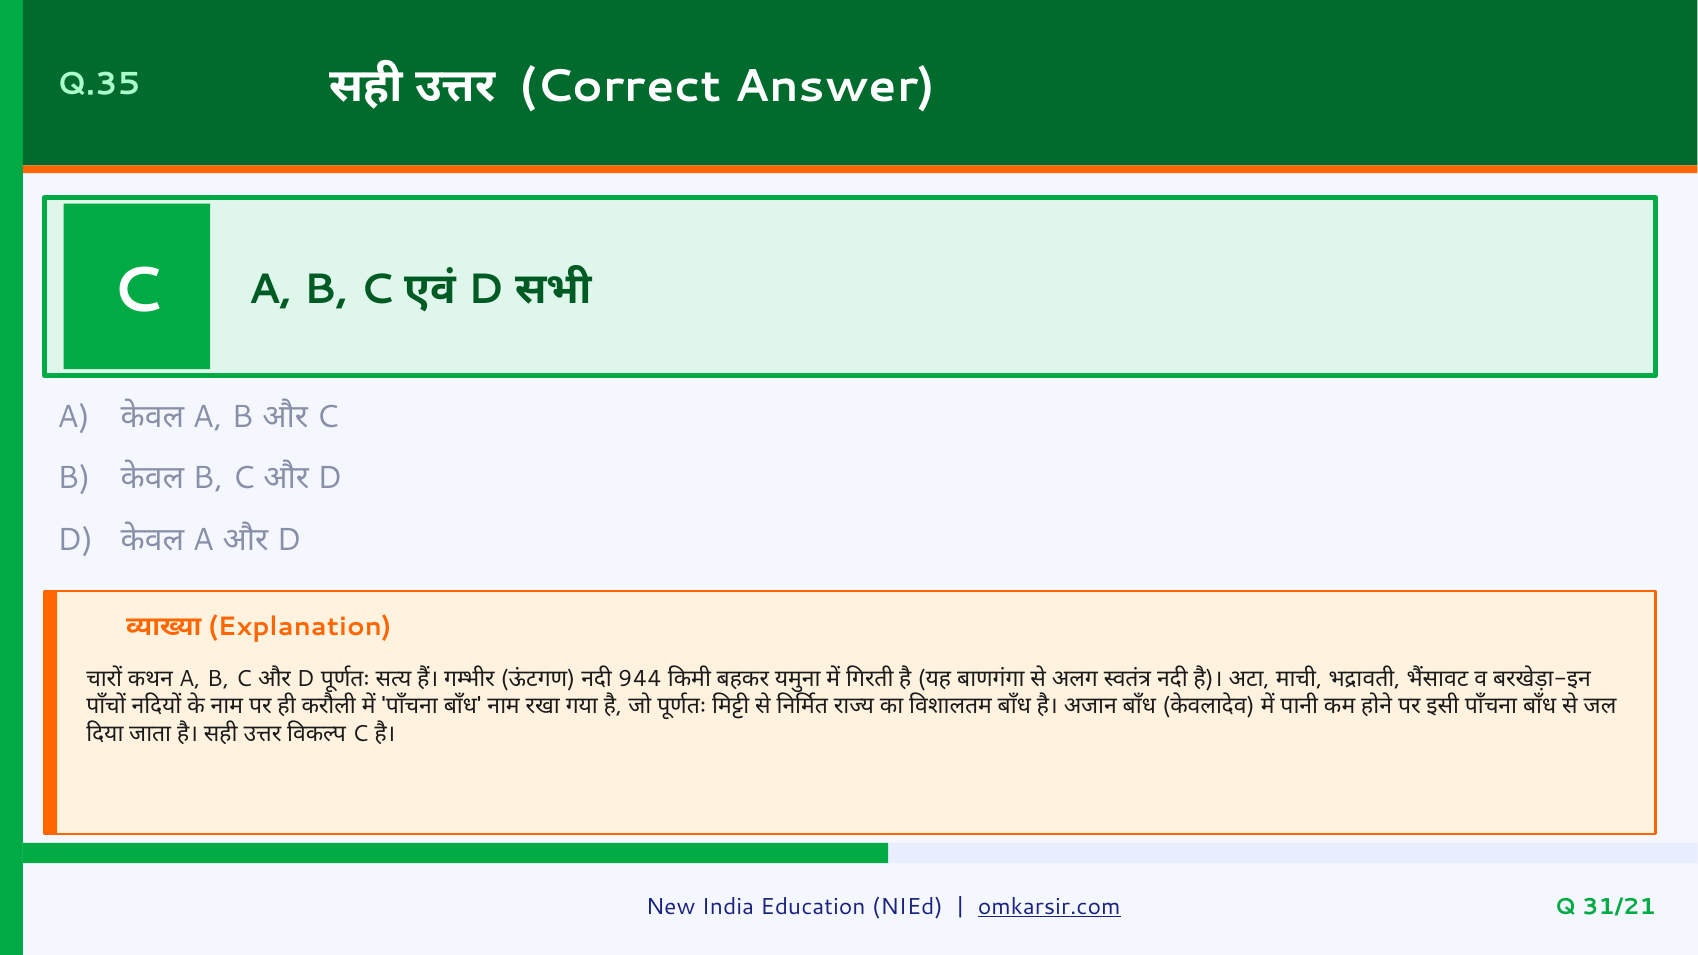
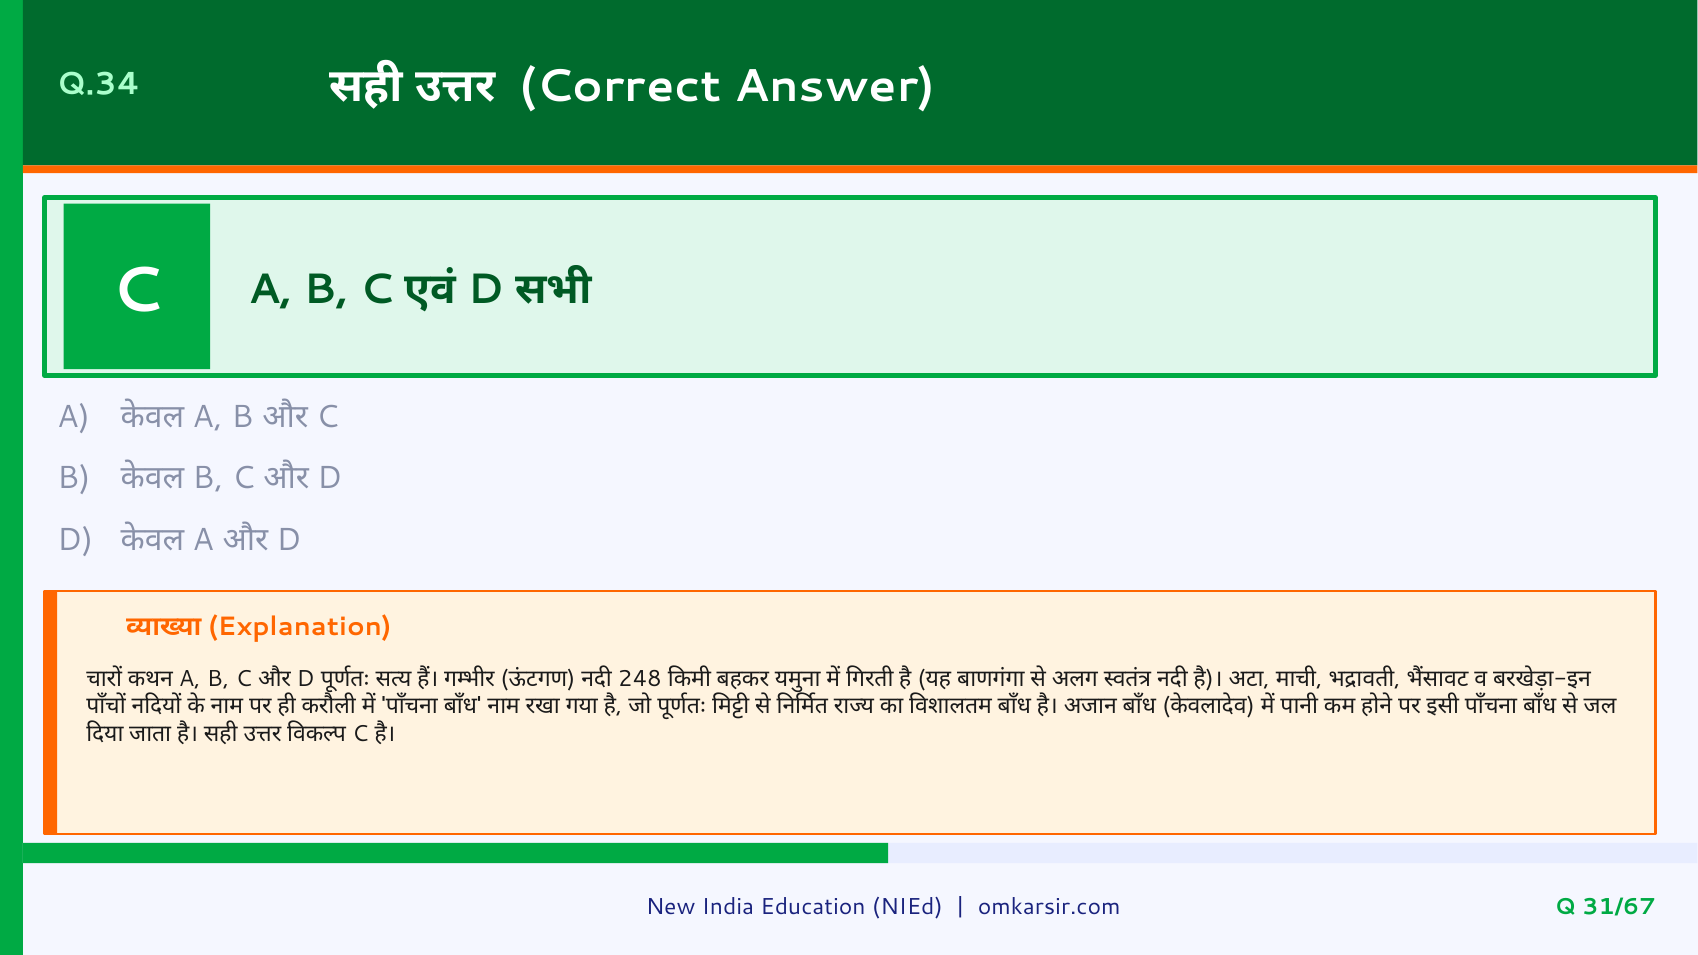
Q.35: Q.35 -> Q.34 (99, 84)
944: 944 -> 248 (640, 679)
omkarsir.com underline: present -> none (1049, 907)
31/21: 31/21 -> 31/67 (1619, 907)
